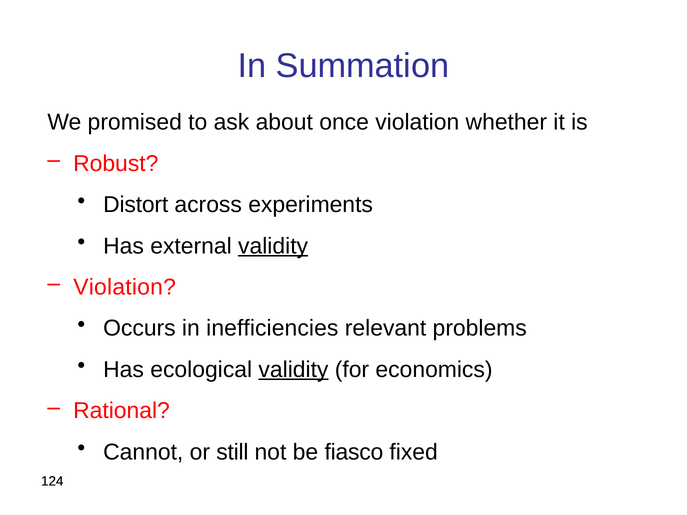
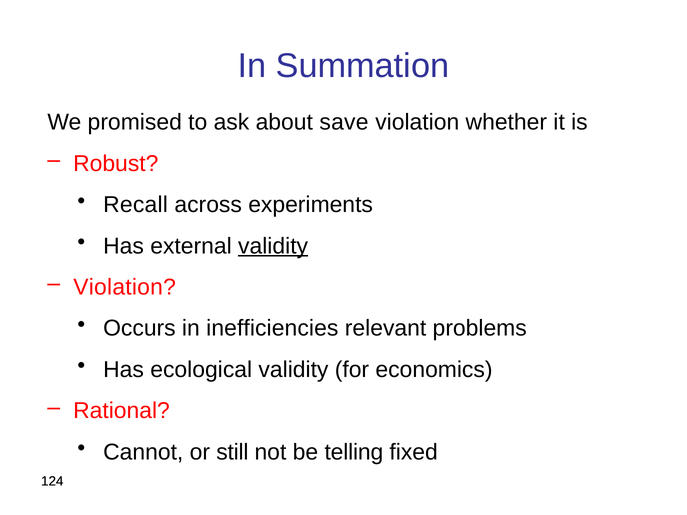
once: once -> save (344, 122)
Distort: Distort -> Recall (136, 205)
validity underline: present -> none (293, 370)
fiasco: fiasco -> telling (354, 452)
